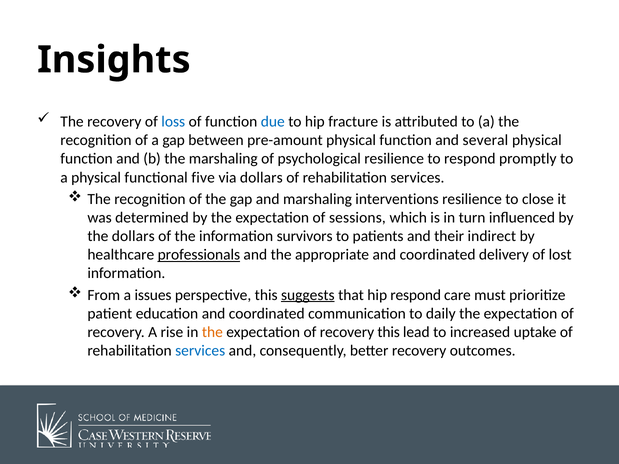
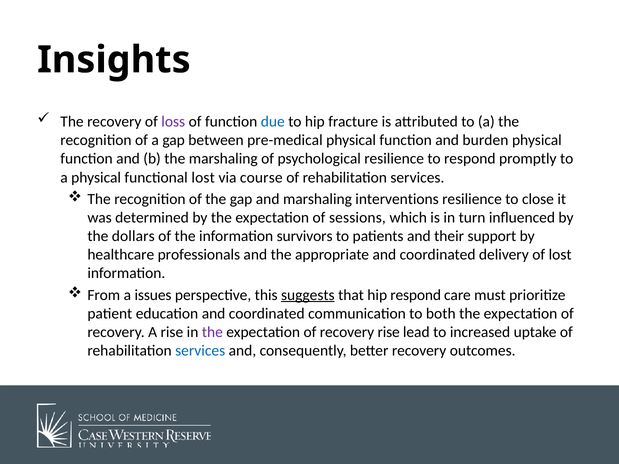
loss colour: blue -> purple (173, 122)
pre-amount: pre-amount -> pre-medical (285, 140)
several: several -> burden (485, 140)
functional five: five -> lost (203, 177)
via dollars: dollars -> course (261, 177)
indirect: indirect -> support (492, 236)
professionals underline: present -> none (199, 255)
daily: daily -> both (441, 314)
the colour: orange -> purple (212, 332)
recovery this: this -> rise (389, 332)
